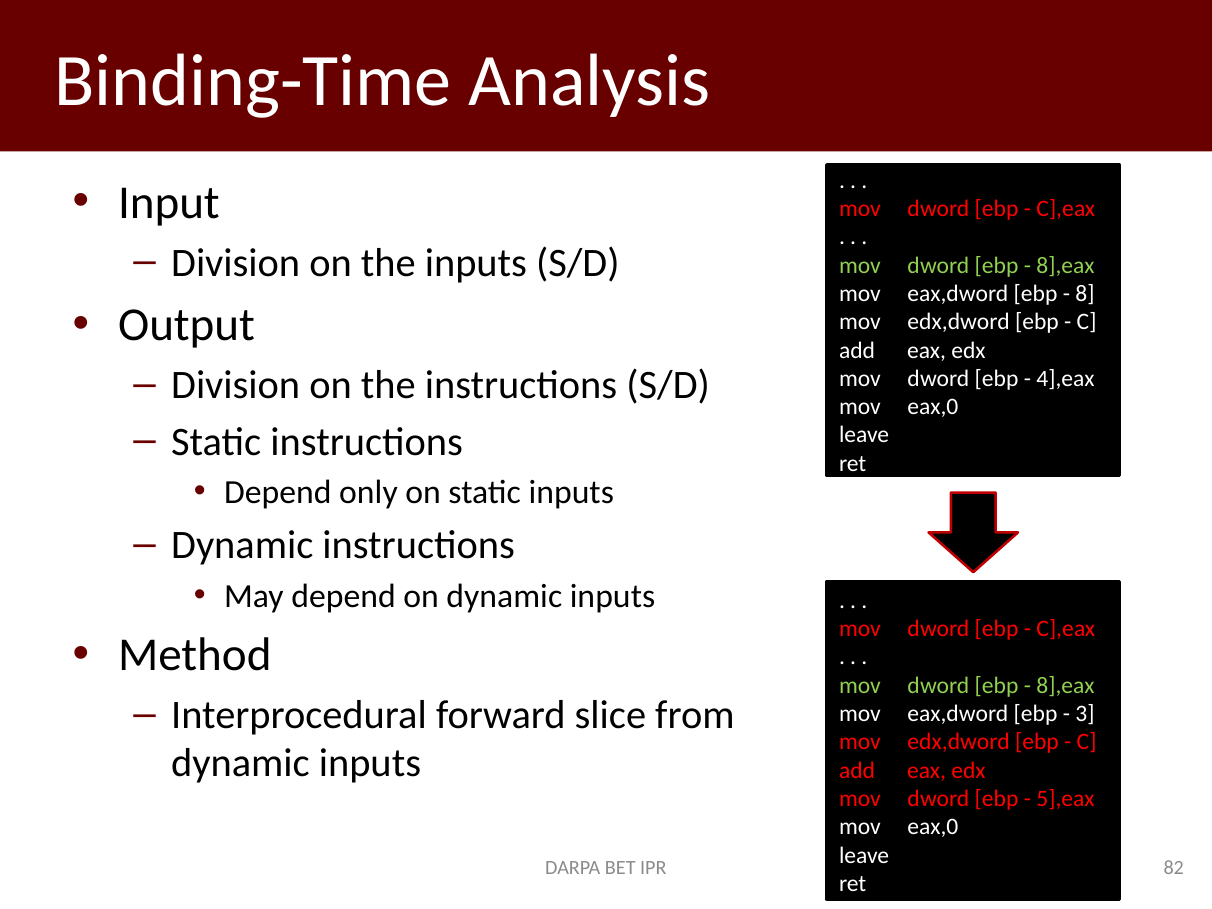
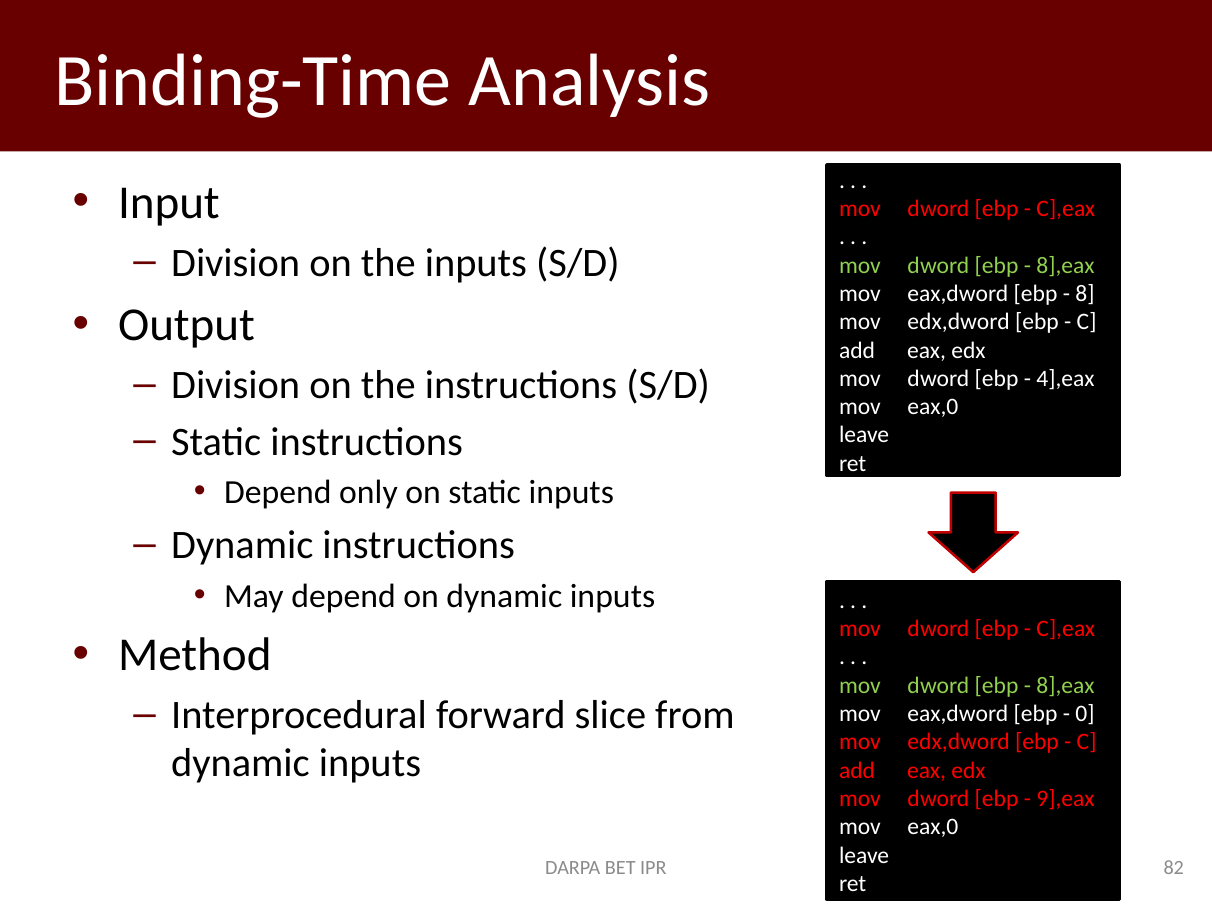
3: 3 -> 0 (1085, 714)
5],eax: 5],eax -> 9],eax (1065, 799)
